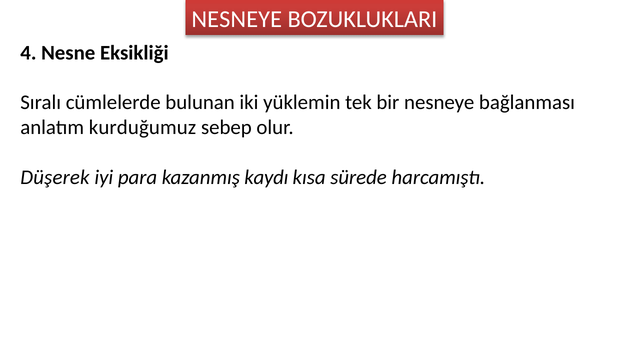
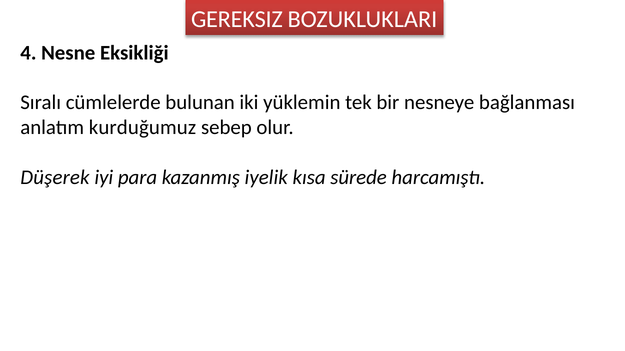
NESNEYE: NESNEYE -> GEREKSIZ (237, 19)
kaydı: kaydı -> iyelik (266, 178)
